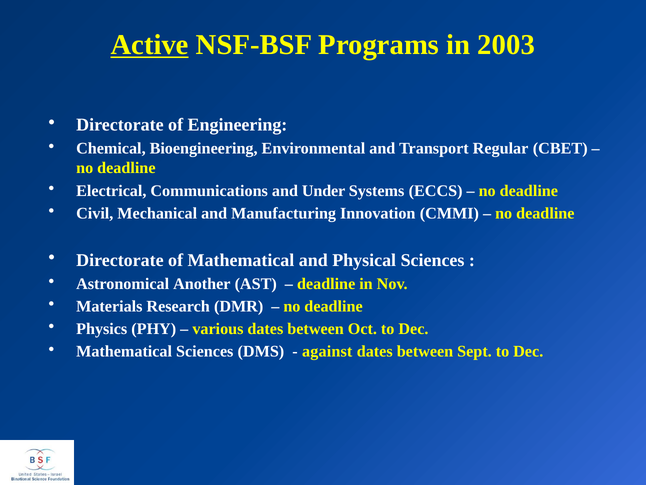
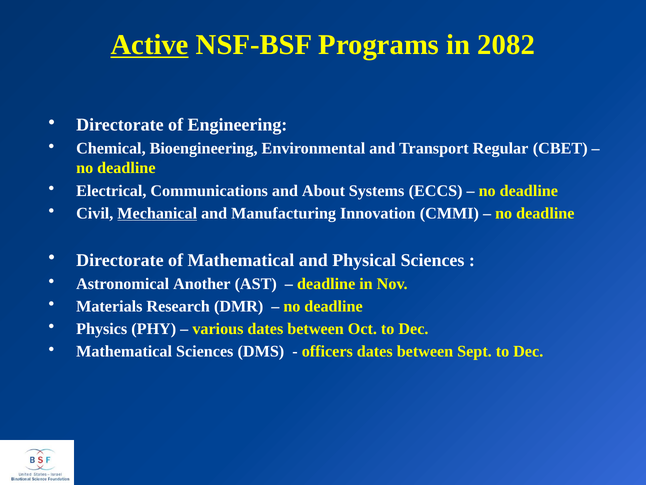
2003: 2003 -> 2082 (506, 45)
Under: Under -> About (324, 190)
Mechanical underline: none -> present (157, 213)
against: against -> officers (327, 351)
